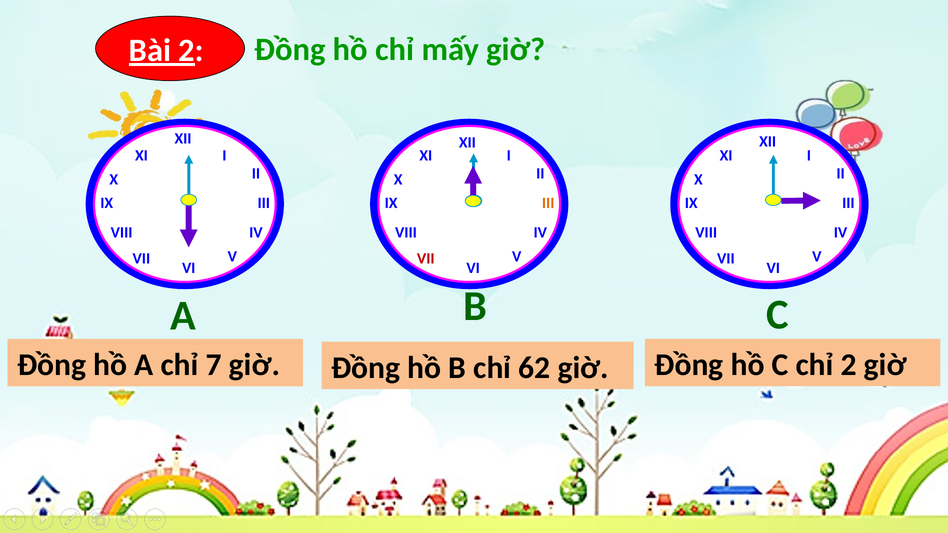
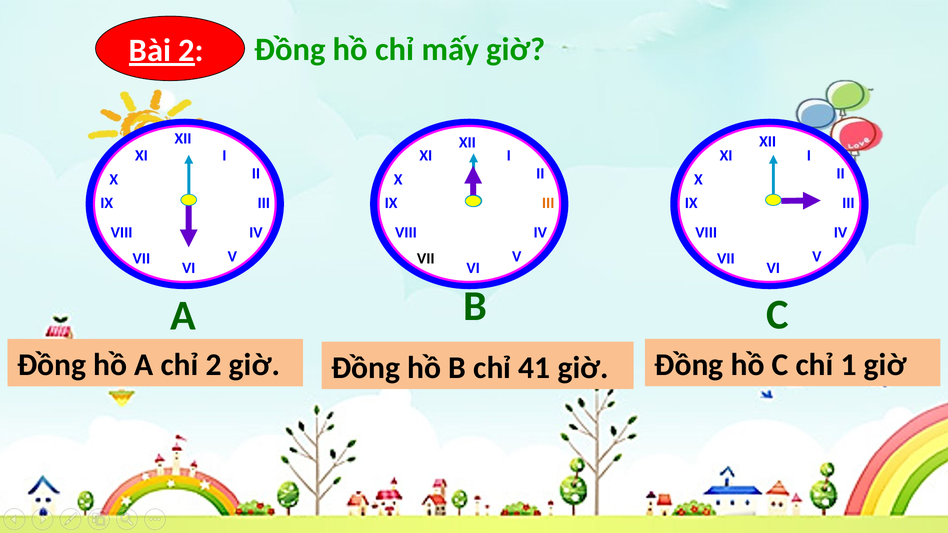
VII colour: red -> black (426, 259)
chỉ 7: 7 -> 2 (214, 365)
62: 62 -> 41 (534, 368)
chỉ 2: 2 -> 1 (849, 365)
